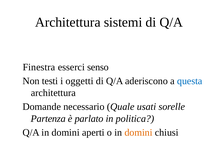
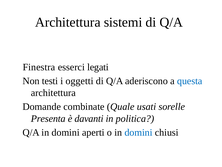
senso: senso -> legati (98, 67)
necessario: necessario -> combinate (84, 106)
Partenza: Partenza -> Presenta (48, 118)
parlato: parlato -> davanti (89, 118)
domini colour: orange -> blue (138, 132)
